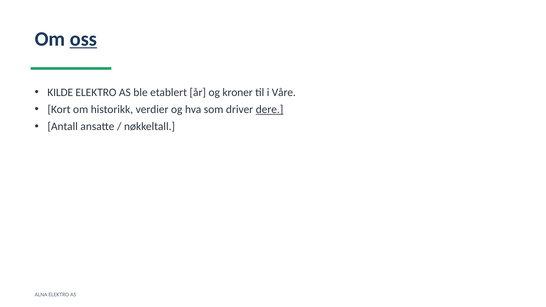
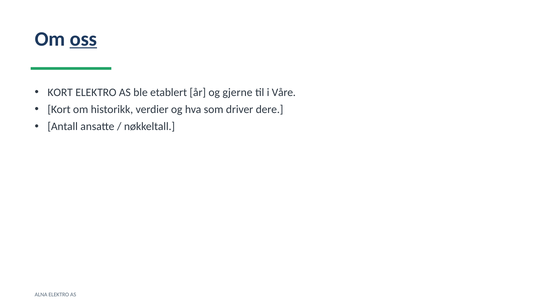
KILDE: KILDE -> KORT (60, 92)
kroner: kroner -> gjerne (238, 92)
dere underline: present -> none (270, 110)
